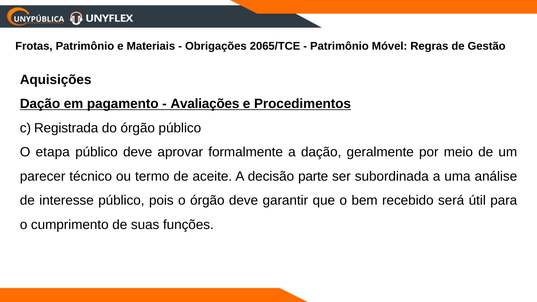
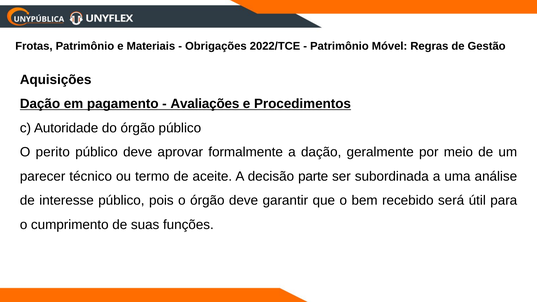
2065/TCE: 2065/TCE -> 2022/TCE (275, 46)
Registrada: Registrada -> Autoridade (66, 128)
etapa: etapa -> perito (53, 152)
